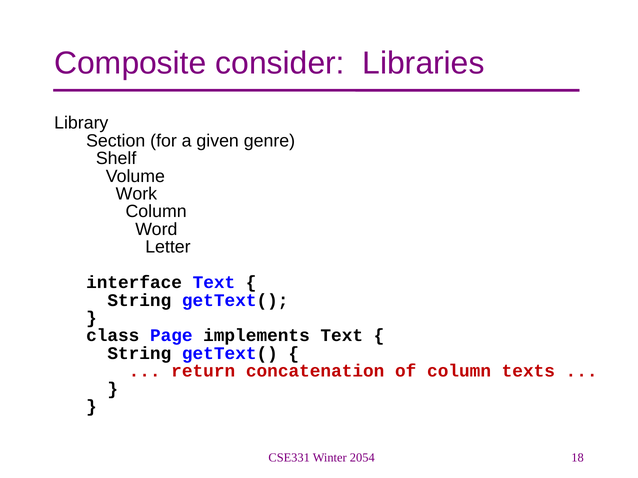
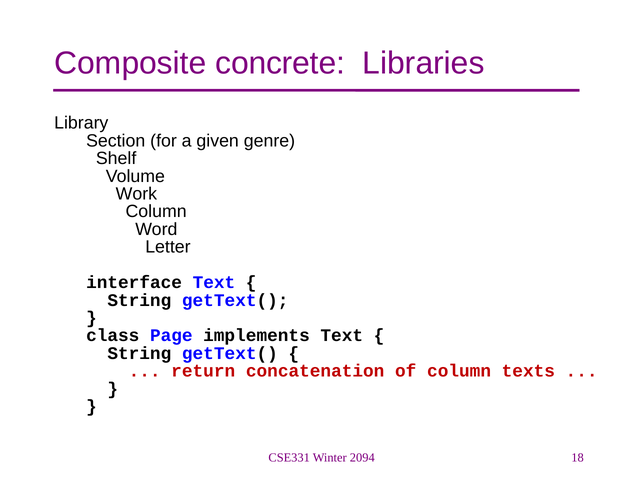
consider: consider -> concrete (280, 63)
2054: 2054 -> 2094 (362, 458)
